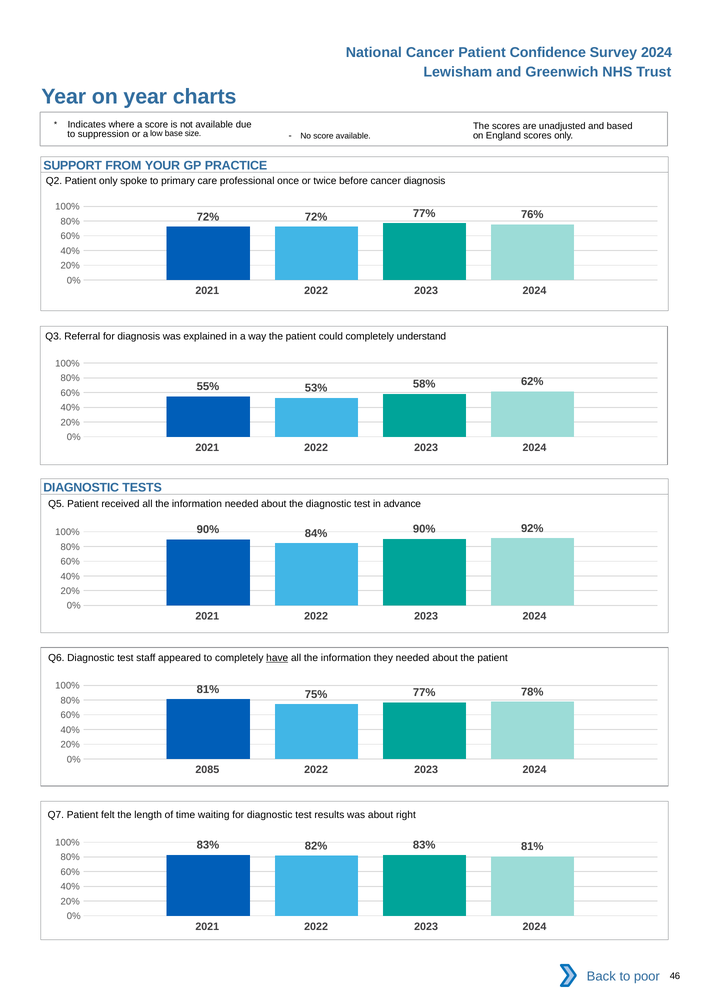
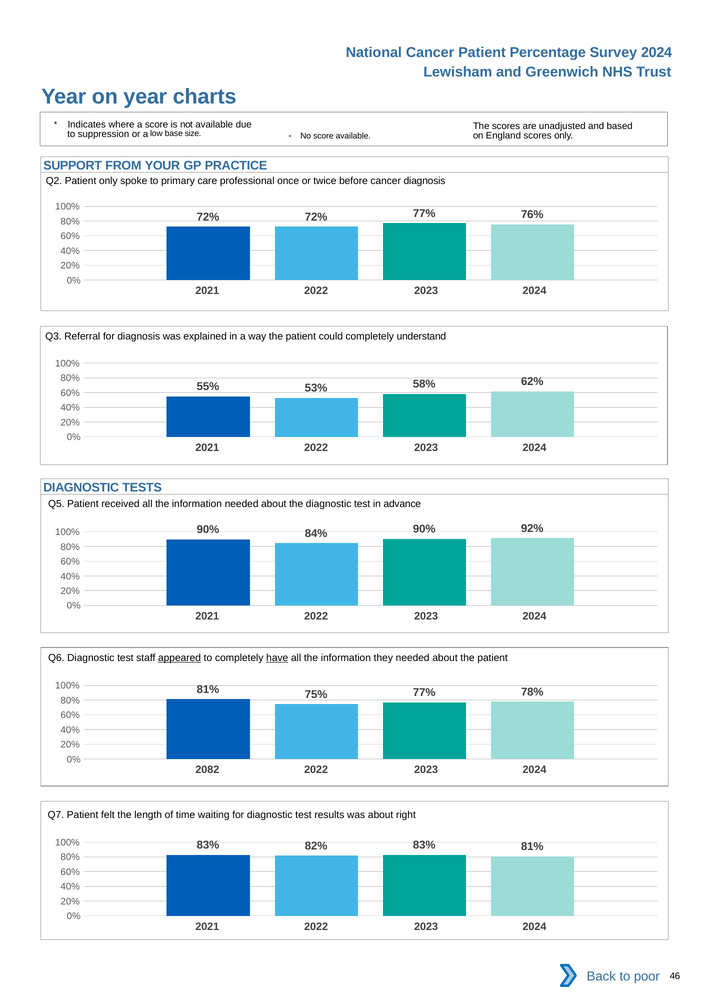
Confidence: Confidence -> Percentage (548, 53)
appeared underline: none -> present (180, 659)
2085: 2085 -> 2082 (207, 771)
